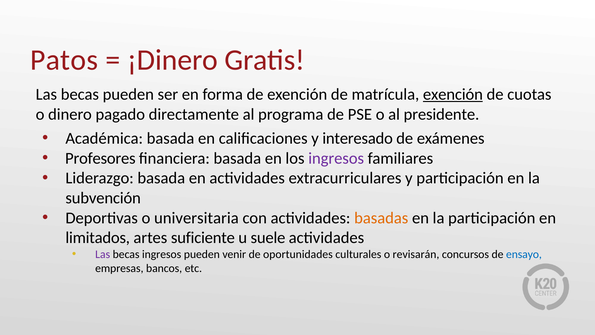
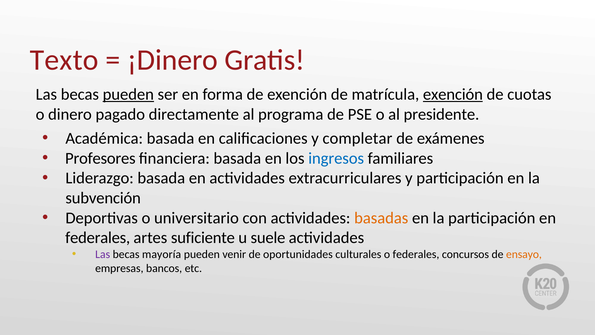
Patos: Patos -> Texto (64, 60)
pueden underline: none -> present (128, 94)
interesado: interesado -> completar (357, 138)
ingresos colour: purple -> blue (336, 158)
universitaria: universitaria -> universitario (196, 218)
limitados: limitados -> federales (98, 238)
becas ingresos: ingresos -> mayoría (162, 254)
o revisarán: revisarán -> federales (416, 254)
ensayo colour: blue -> orange (524, 254)
